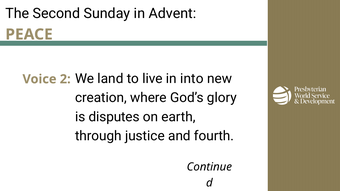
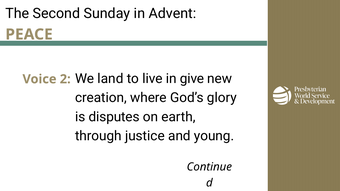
into: into -> give (192, 79)
fourth: fourth -> young (214, 136)
